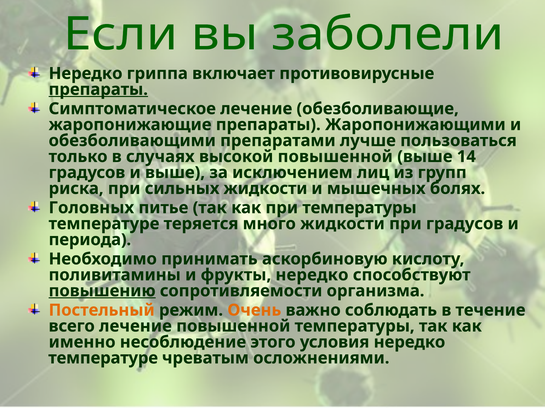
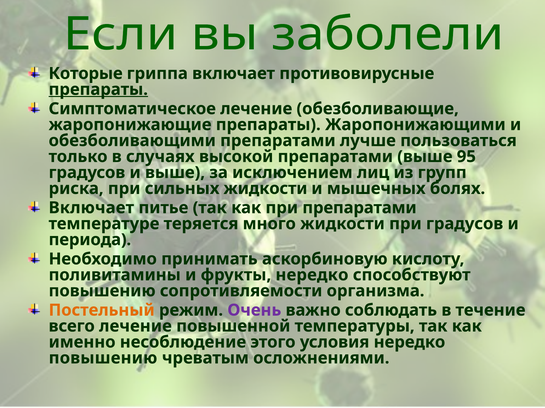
Нередко: Нередко -> Которые (86, 74)
высокой повышенной: повышенной -> препаратами (335, 157)
14: 14 -> 95 (466, 157)
Головных: Головных -> Включает (91, 208)
при температуры: температуры -> препаратами (359, 208)
повышению underline: present -> none (102, 291)
Очень colour: orange -> purple (254, 311)
температуре: температуре -> повышению (103, 359)
